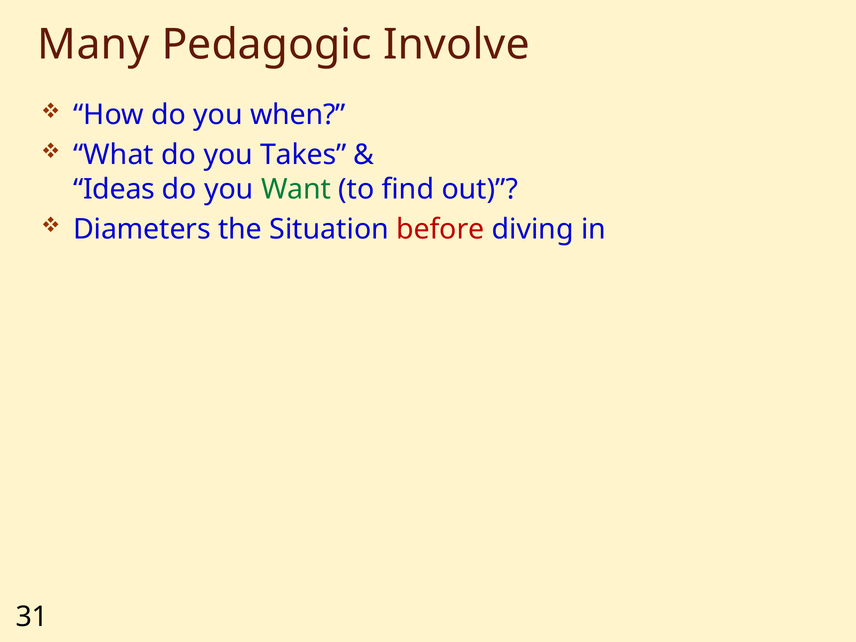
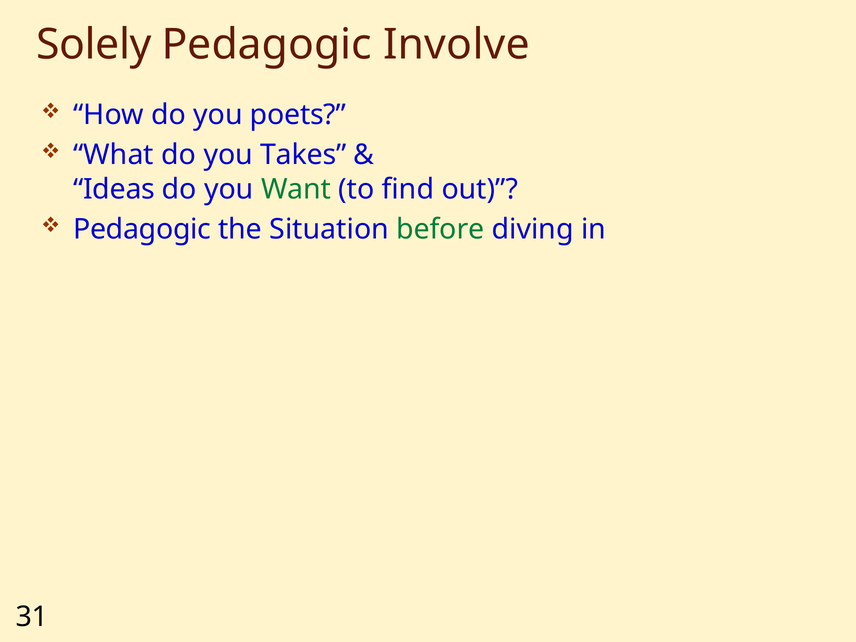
Many: Many -> Solely (94, 44)
when: when -> poets (298, 115)
Diameters: Diameters -> Pedagogic (142, 229)
before colour: red -> green (440, 229)
